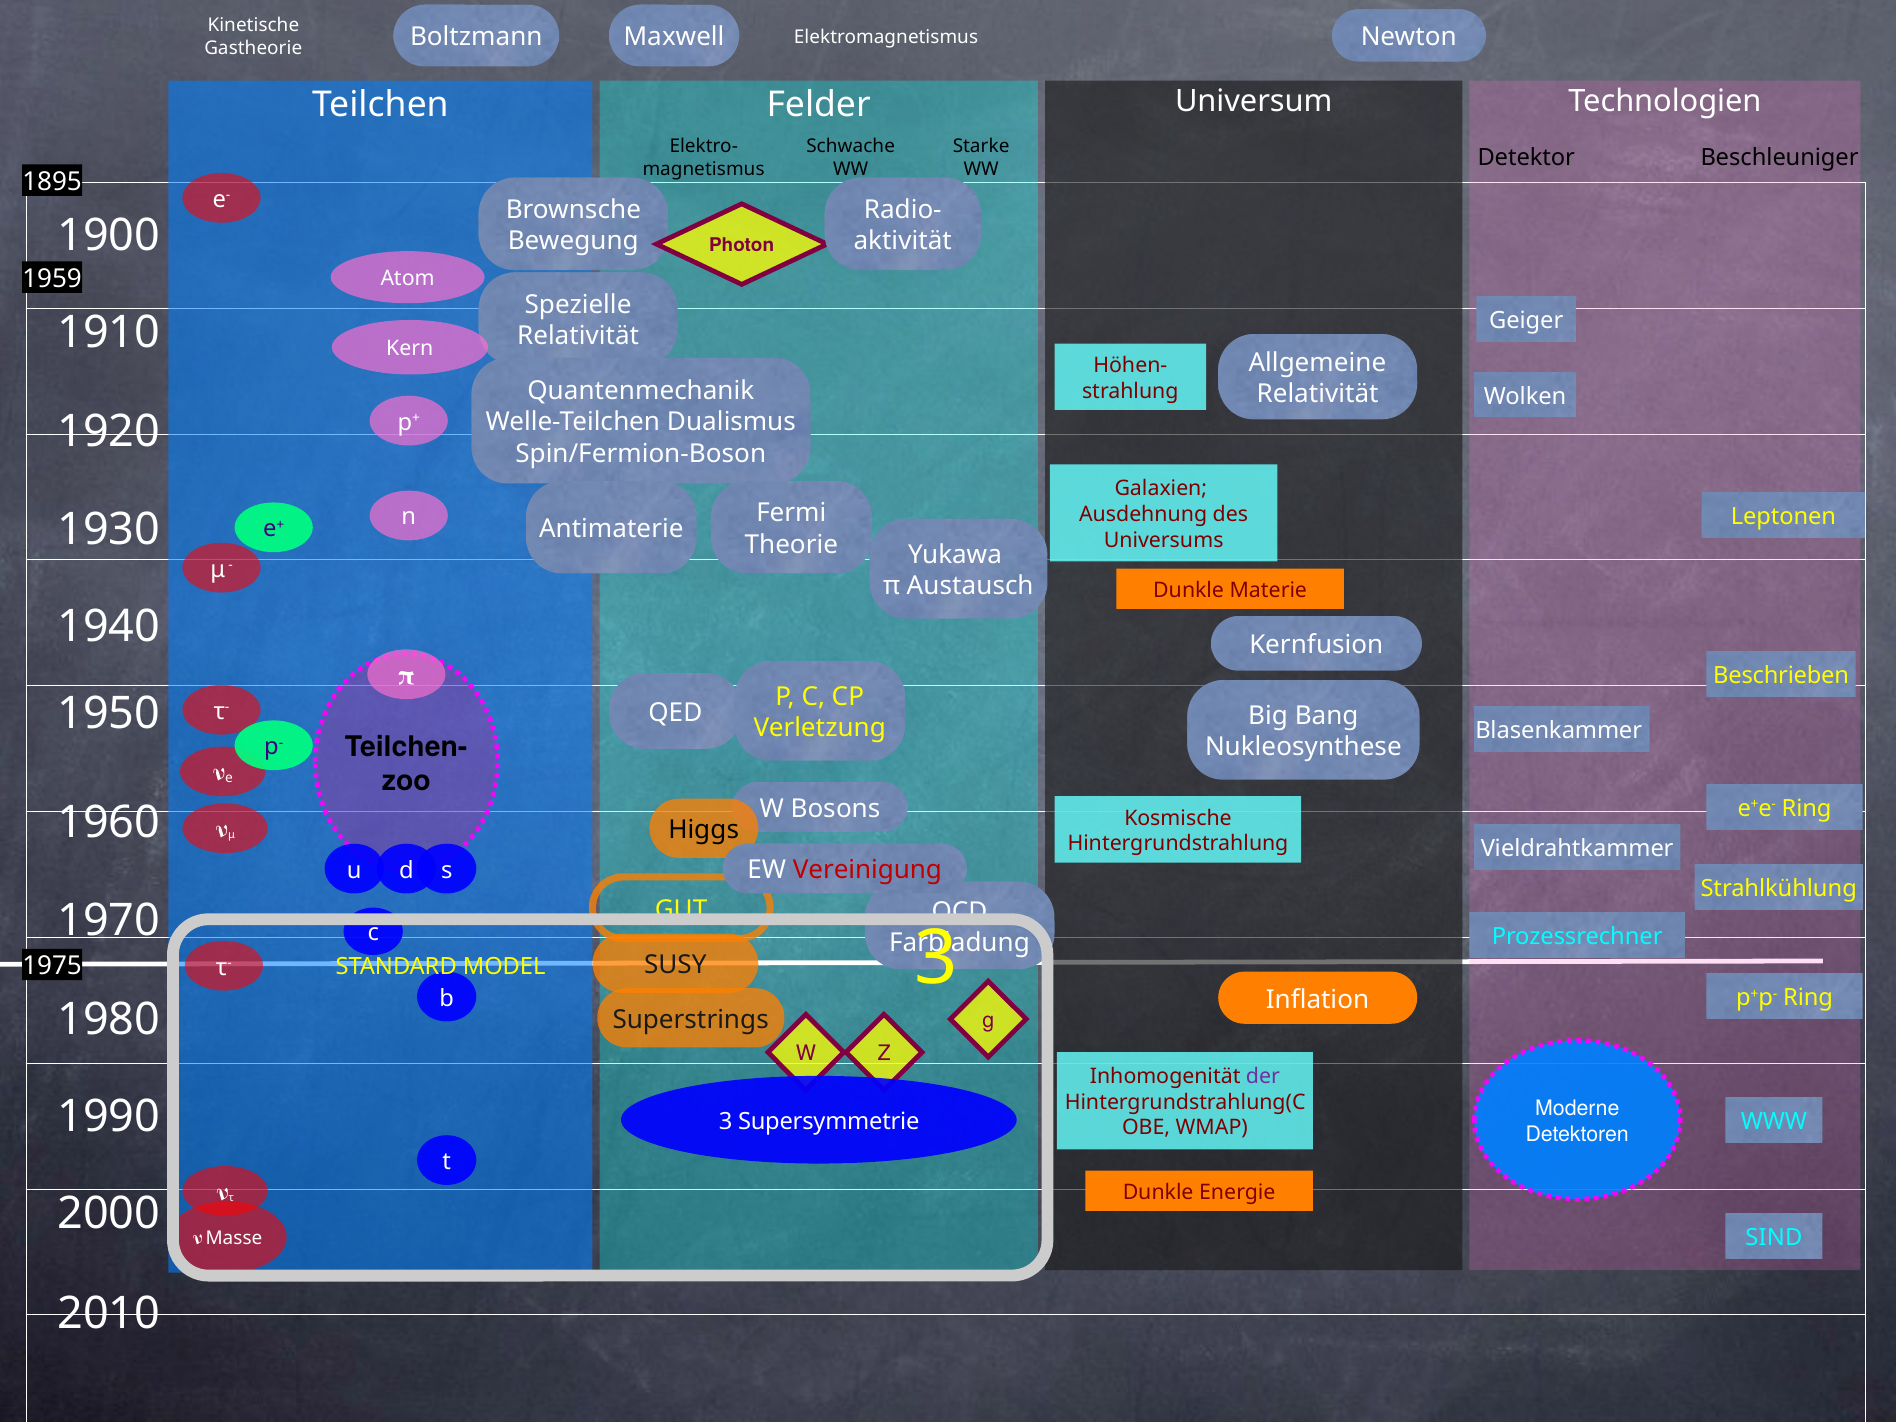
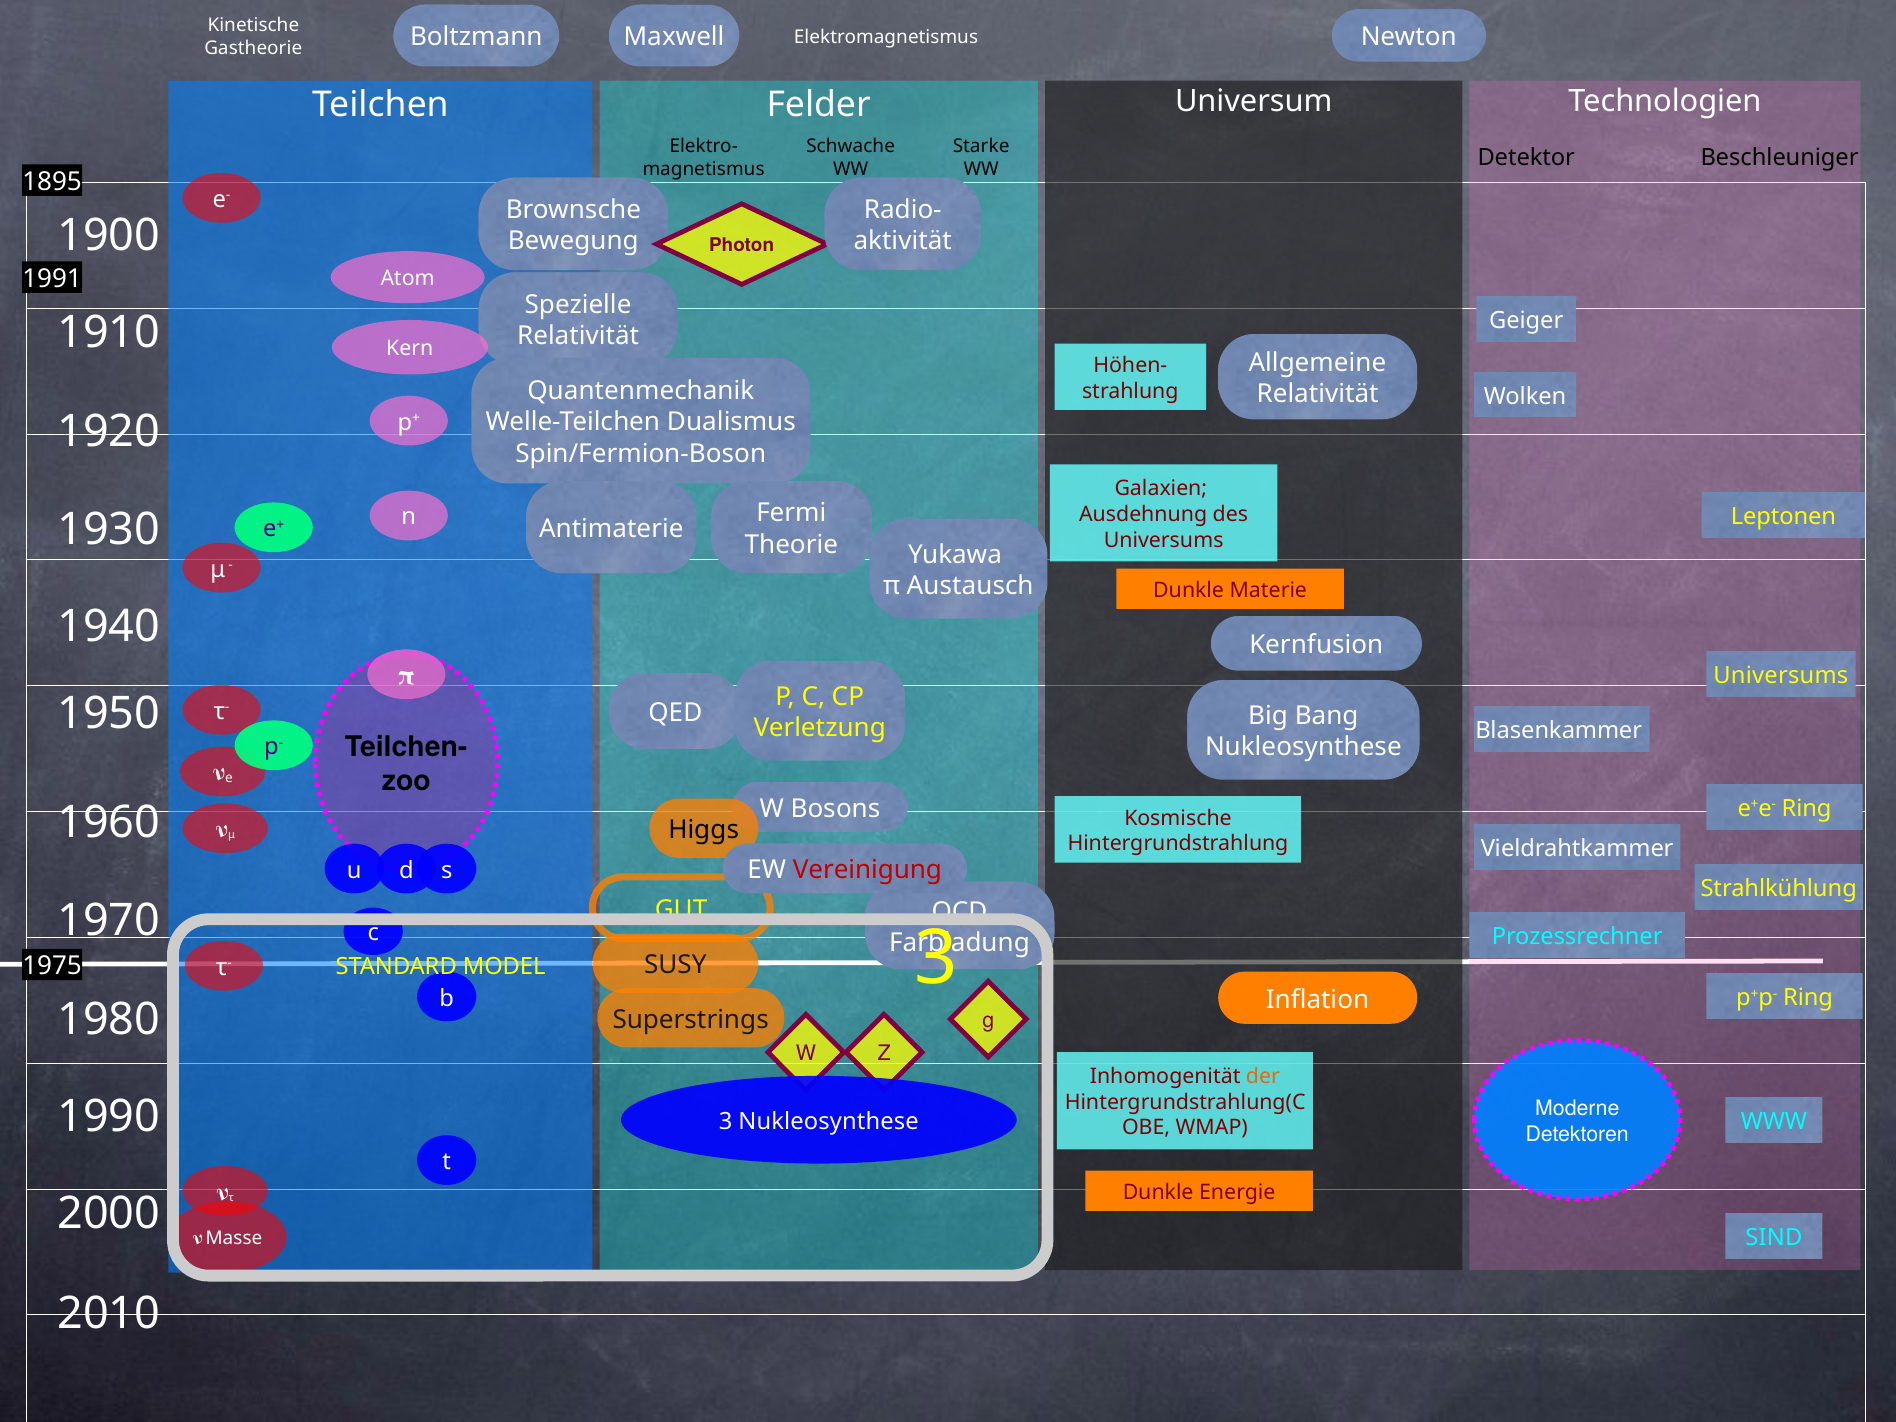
1959: 1959 -> 1991 (52, 279)
Beschrieben: Beschrieben -> Universums (1781, 676)
der colour: purple -> orange (1263, 1077)
3 Supersymmetrie: Supersymmetrie -> Nukleosynthese (829, 1121)
